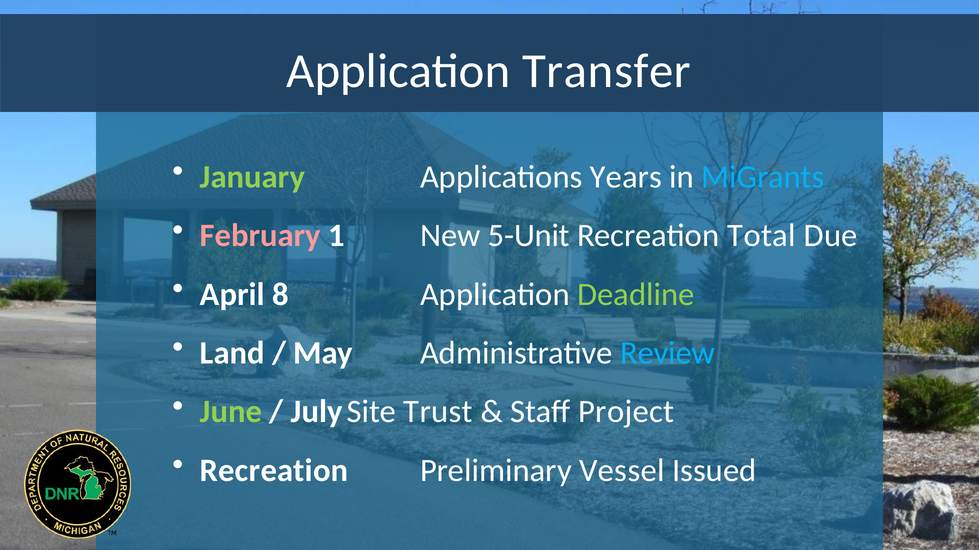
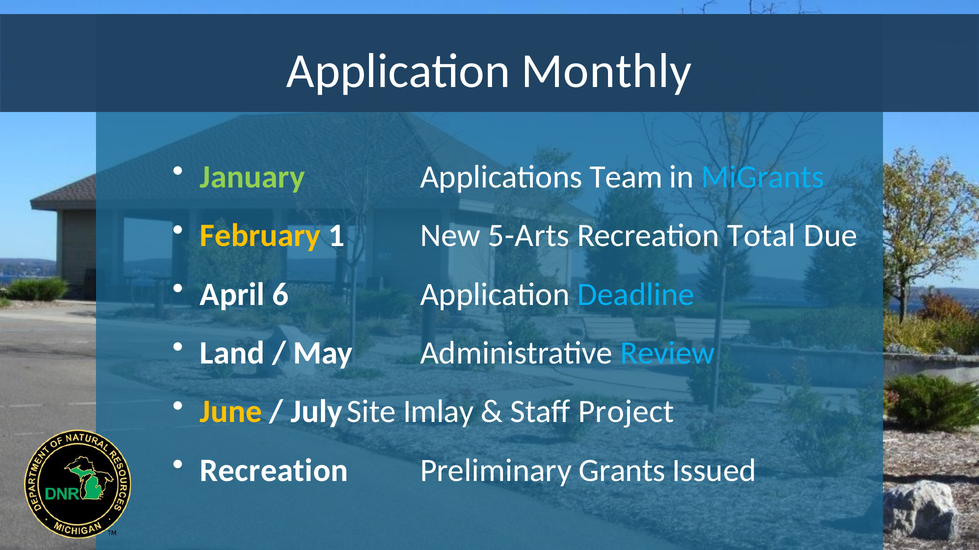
Transfer: Transfer -> Monthly (607, 71)
Years: Years -> Team (626, 177)
February colour: pink -> yellow (260, 236)
5-Unit: 5-Unit -> 5-Arts (529, 236)
8: 8 -> 6 (280, 295)
Deadline colour: light green -> light blue (636, 295)
June colour: light green -> yellow (231, 412)
Trust: Trust -> Imlay (438, 412)
Vessel: Vessel -> Grants (622, 471)
